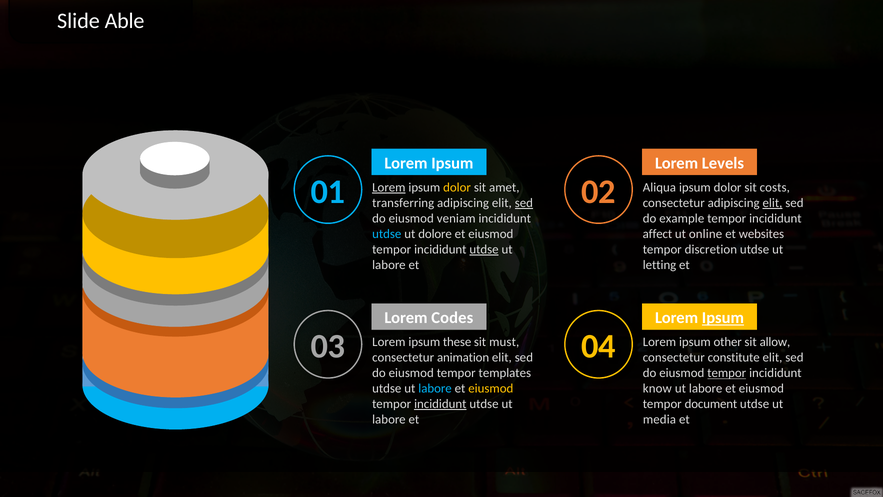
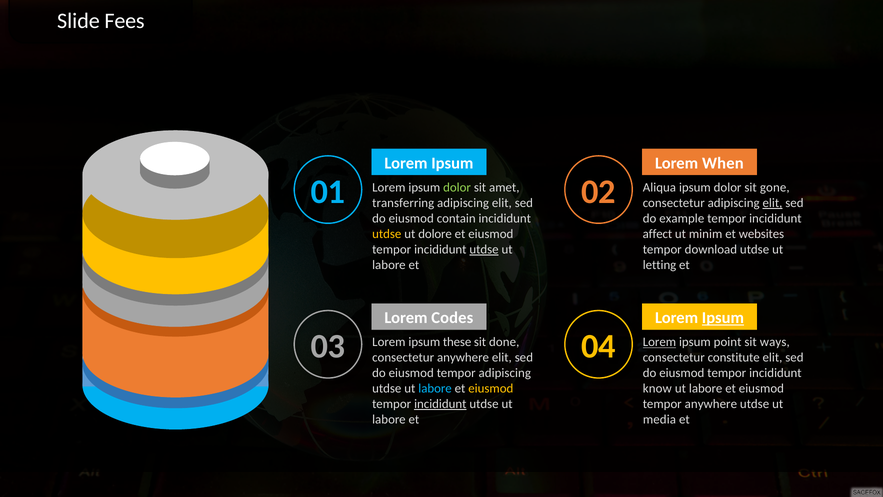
Able: Able -> Fees (125, 21)
Levels: Levels -> When (723, 163)
Lorem underline: present -> none (389, 187)
dolor colour: yellow -> light green (457, 187)
costs: costs -> gone (775, 187)
sed underline: present -> none (524, 203)
veniam: veniam -> contain (456, 218)
utdse colour: light blue -> yellow (387, 234)
online: online -> minim (706, 234)
discretion: discretion -> download (711, 249)
must: must -> done (504, 342)
Lorem underline: none -> present (659, 342)
other: other -> point (728, 342)
allow: allow -> ways (775, 342)
consectetur animation: animation -> anywhere (463, 357)
tempor templates: templates -> adipiscing (505, 373)
tempor underline: present -> none (727, 373)
tempor document: document -> anywhere (711, 404)
